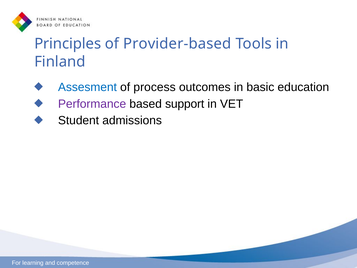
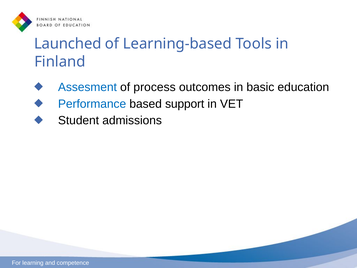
Principles: Principles -> Launched (68, 44)
Provider-based: Provider-based -> Learning-based (177, 44)
Performance colour: purple -> blue (92, 104)
